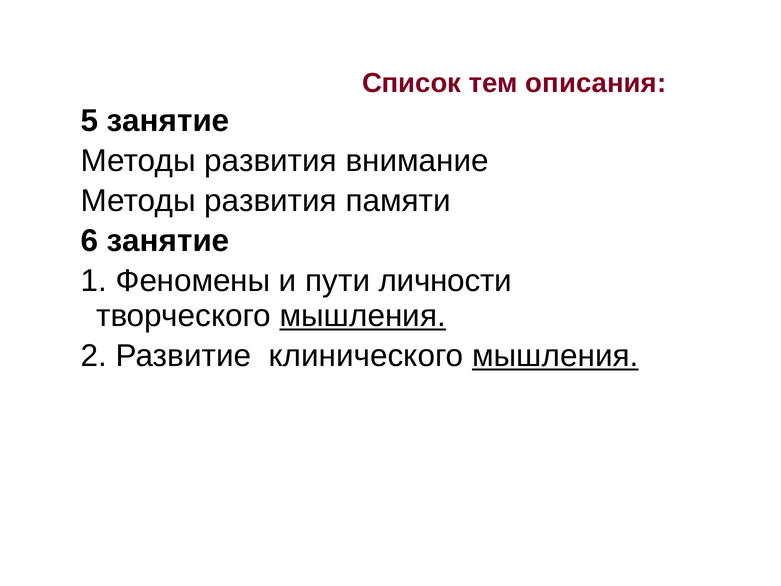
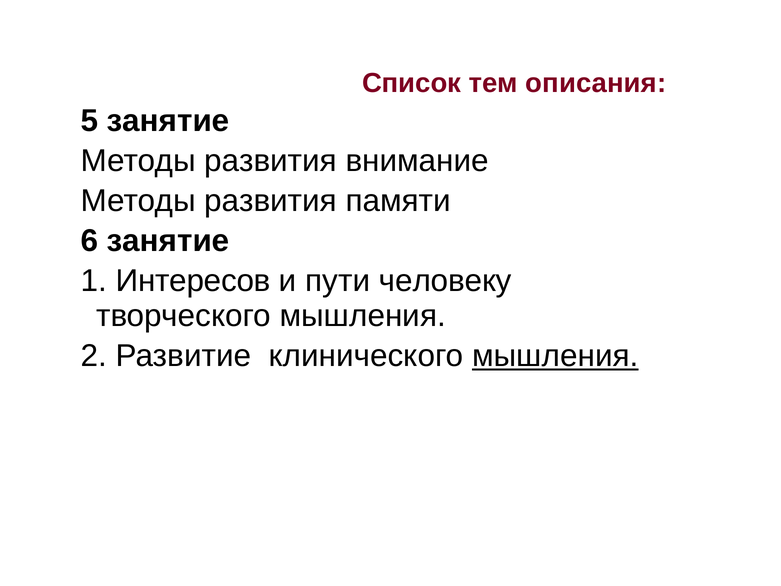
Феномены: Феномены -> Интересов (193, 281)
личности: личности -> человеку (445, 281)
мышления underline: present -> none (363, 316)
